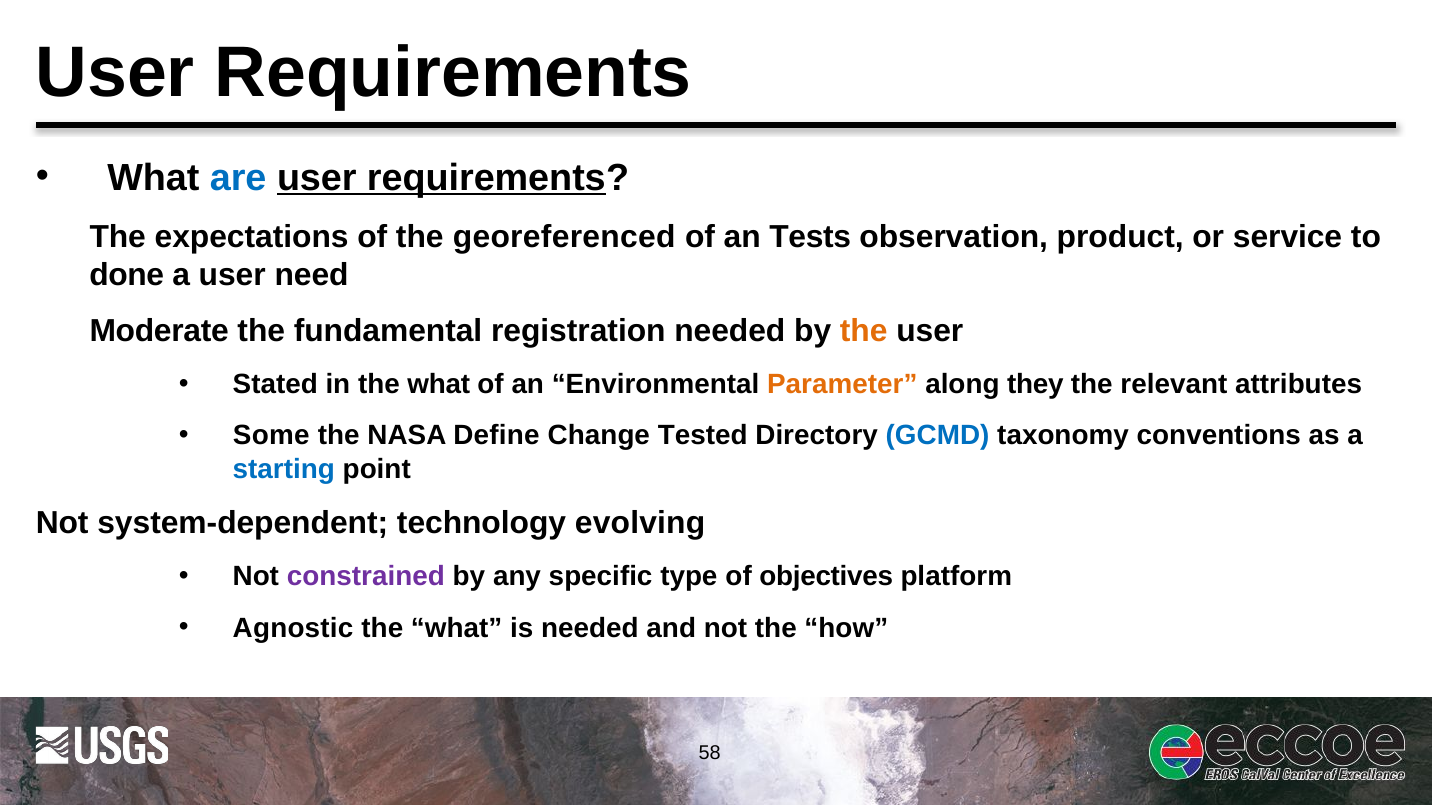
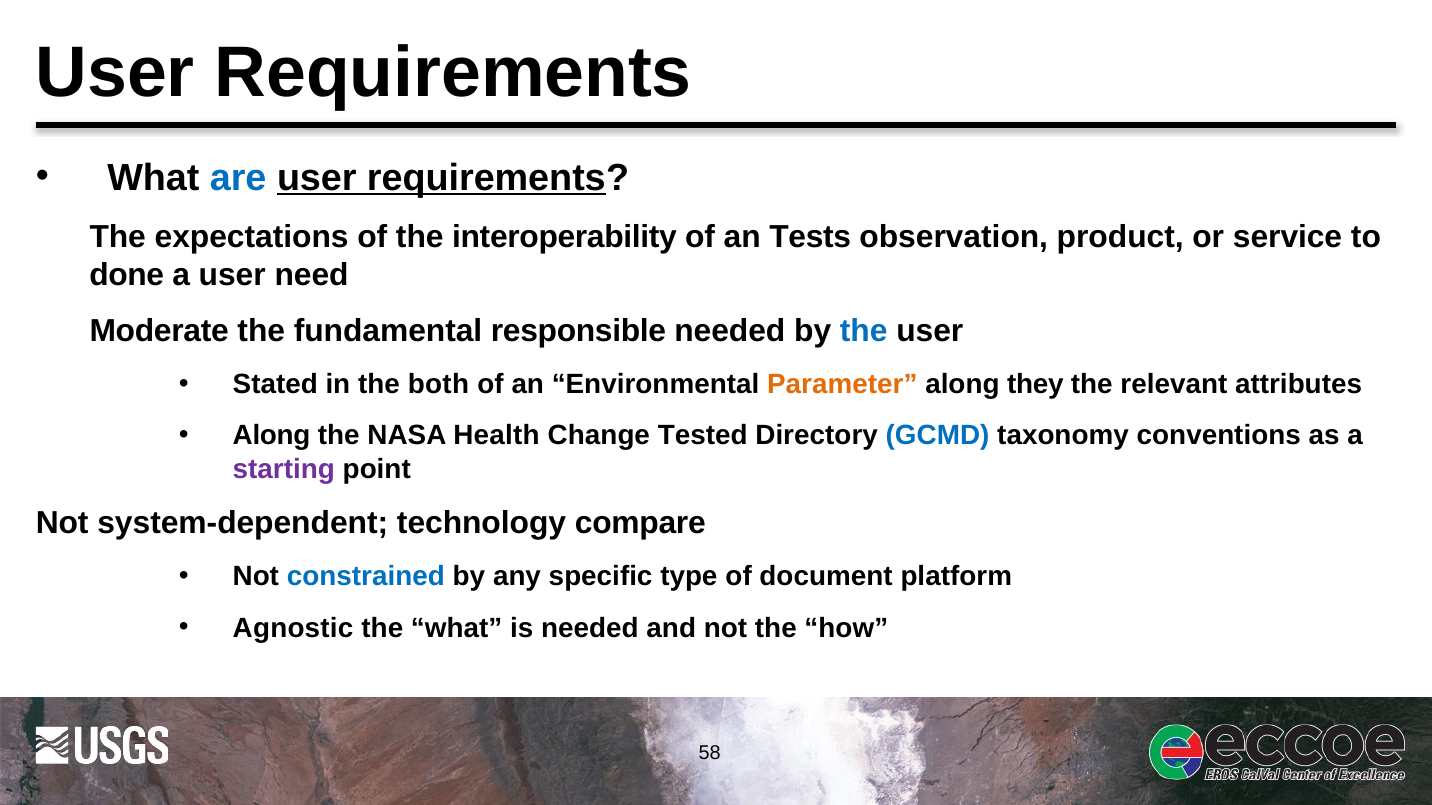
georeferenced: georeferenced -> interoperability (565, 237)
registration: registration -> responsible (578, 331)
the colour: orange -> blue (864, 331)
in the what: what -> both (438, 385)
Some: Some -> Along (272, 436)
Define: Define -> Health (496, 436)
starting colour: blue -> purple (284, 470)
evolving: evolving -> compare (640, 524)
constrained colour: purple -> blue (366, 577)
objectives: objectives -> document (826, 577)
